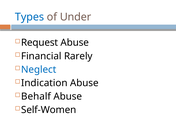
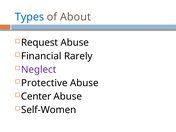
Under: Under -> About (75, 17)
Neglect colour: blue -> purple (39, 70)
Indication: Indication -> Protective (44, 83)
Behalf: Behalf -> Center (36, 96)
